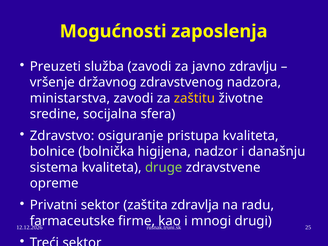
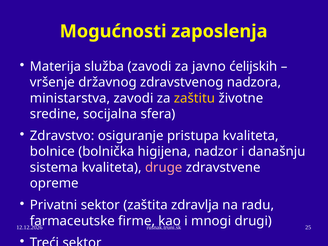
Preuzeti: Preuzeti -> Materija (56, 66)
zdravlju: zdravlju -> ćelijskih (253, 66)
druge colour: light green -> pink (164, 168)
